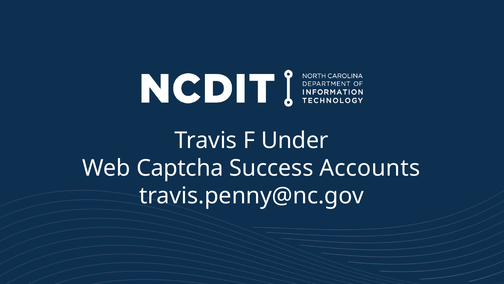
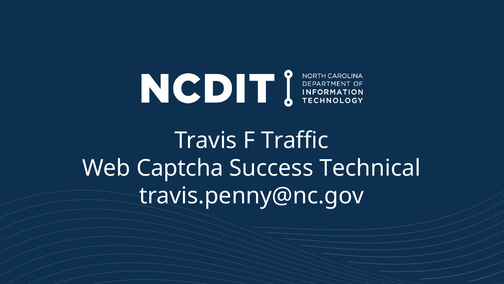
Under: Under -> Traffic (295, 140)
Accounts: Accounts -> Technical (370, 168)
